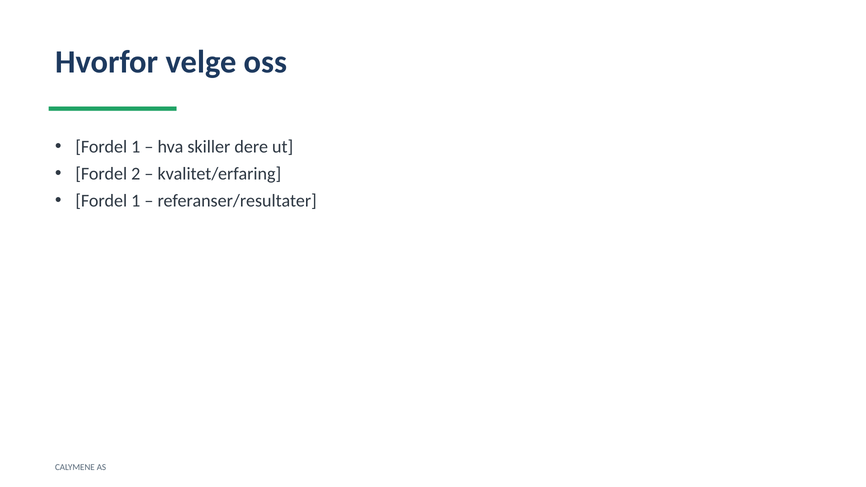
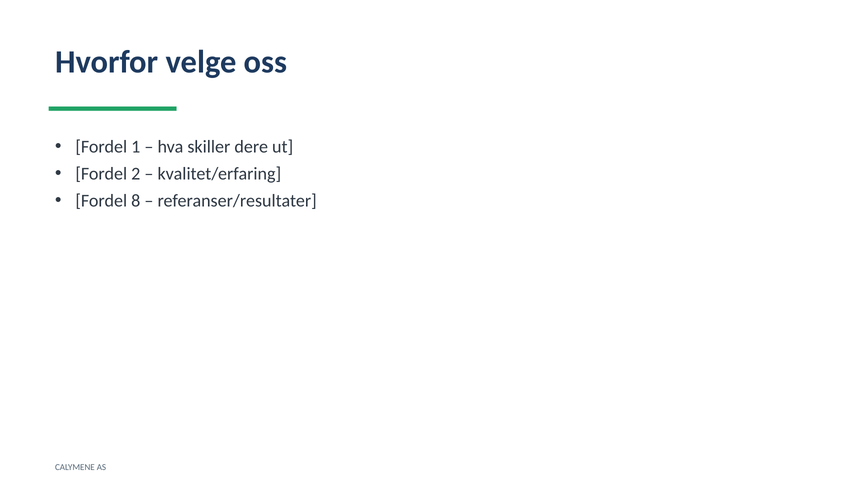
1: 1 -> 8 (136, 201)
